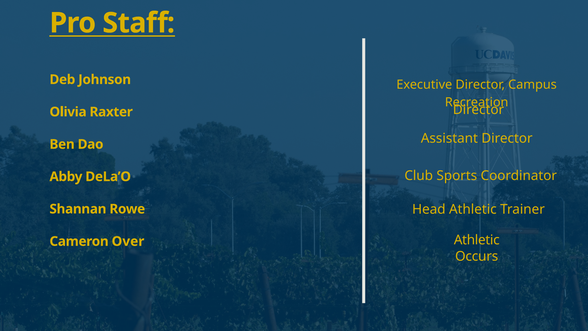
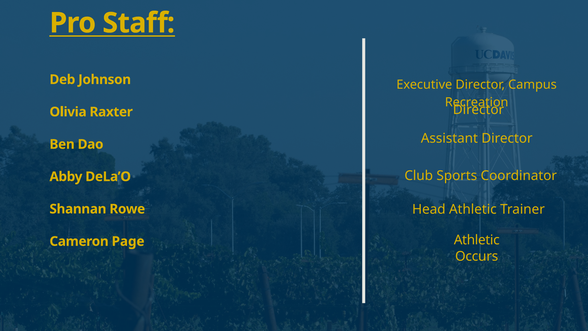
Over: Over -> Page (128, 241)
